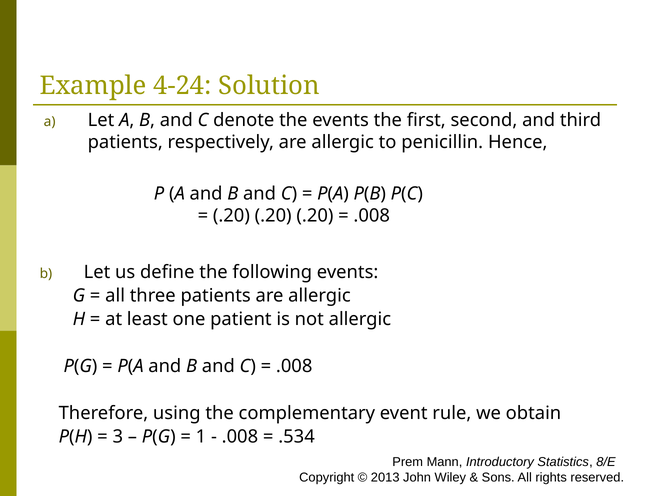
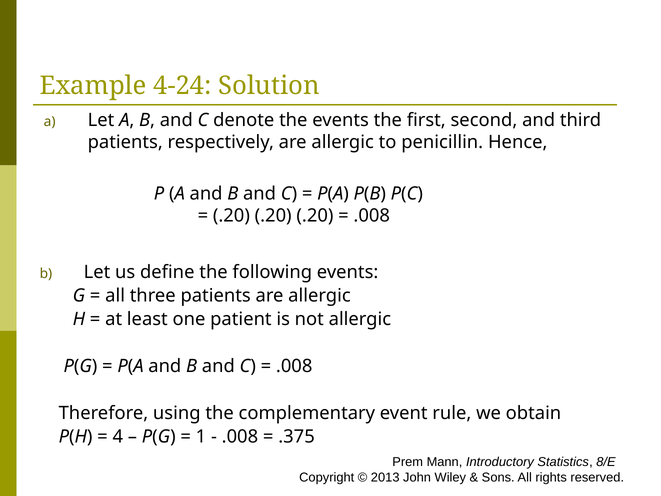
3: 3 -> 4 (118, 436)
.534: .534 -> .375 (297, 436)
